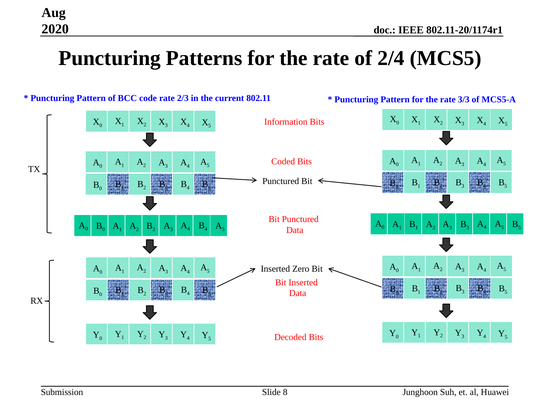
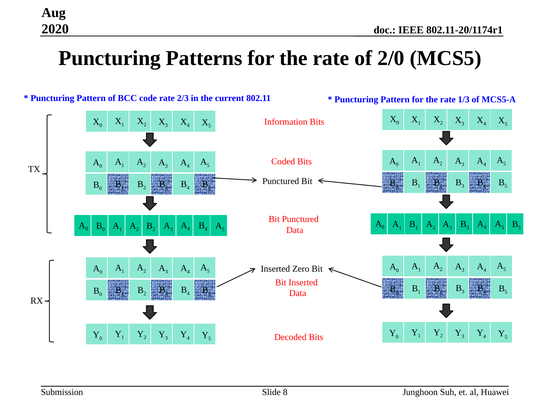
2/4: 2/4 -> 2/0 (391, 58)
3/3: 3/3 -> 1/3 (464, 99)
